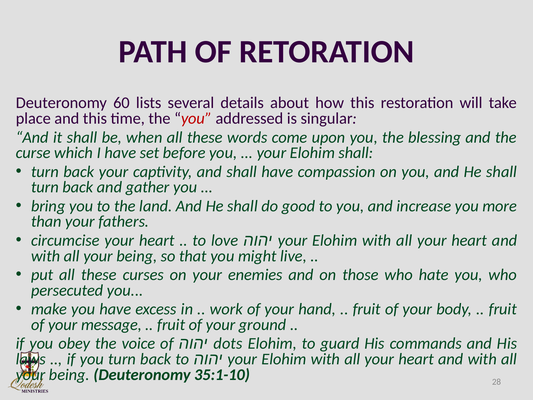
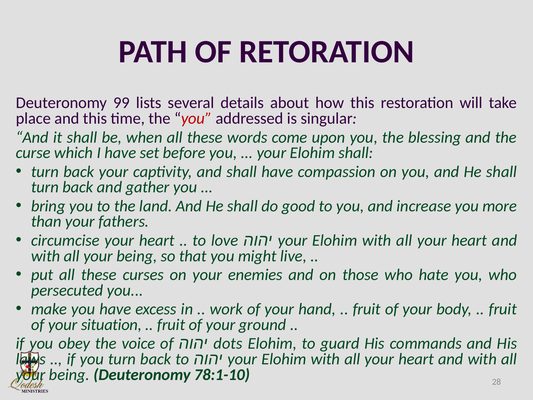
60: 60 -> 99 (121, 103)
message: message -> situation (111, 325)
35:1-10: 35:1-10 -> 78:1-10 (222, 374)
